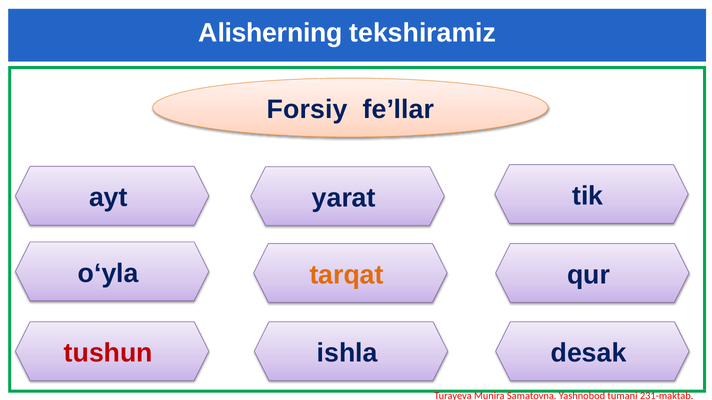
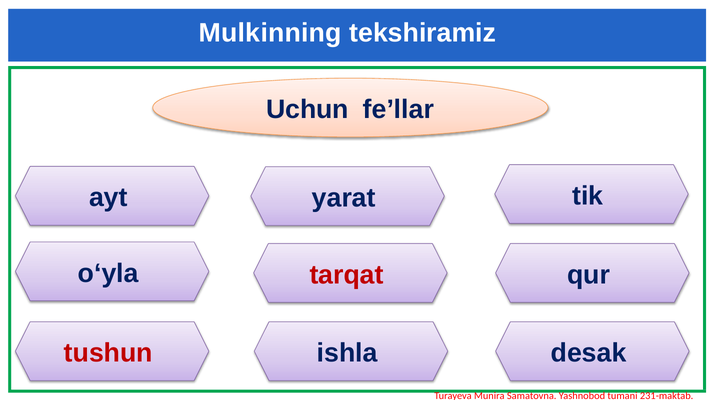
Alisherning: Alisherning -> Mulkinning (270, 33)
Forsiy: Forsiy -> Uchun (307, 110)
tarqat colour: orange -> red (347, 275)
